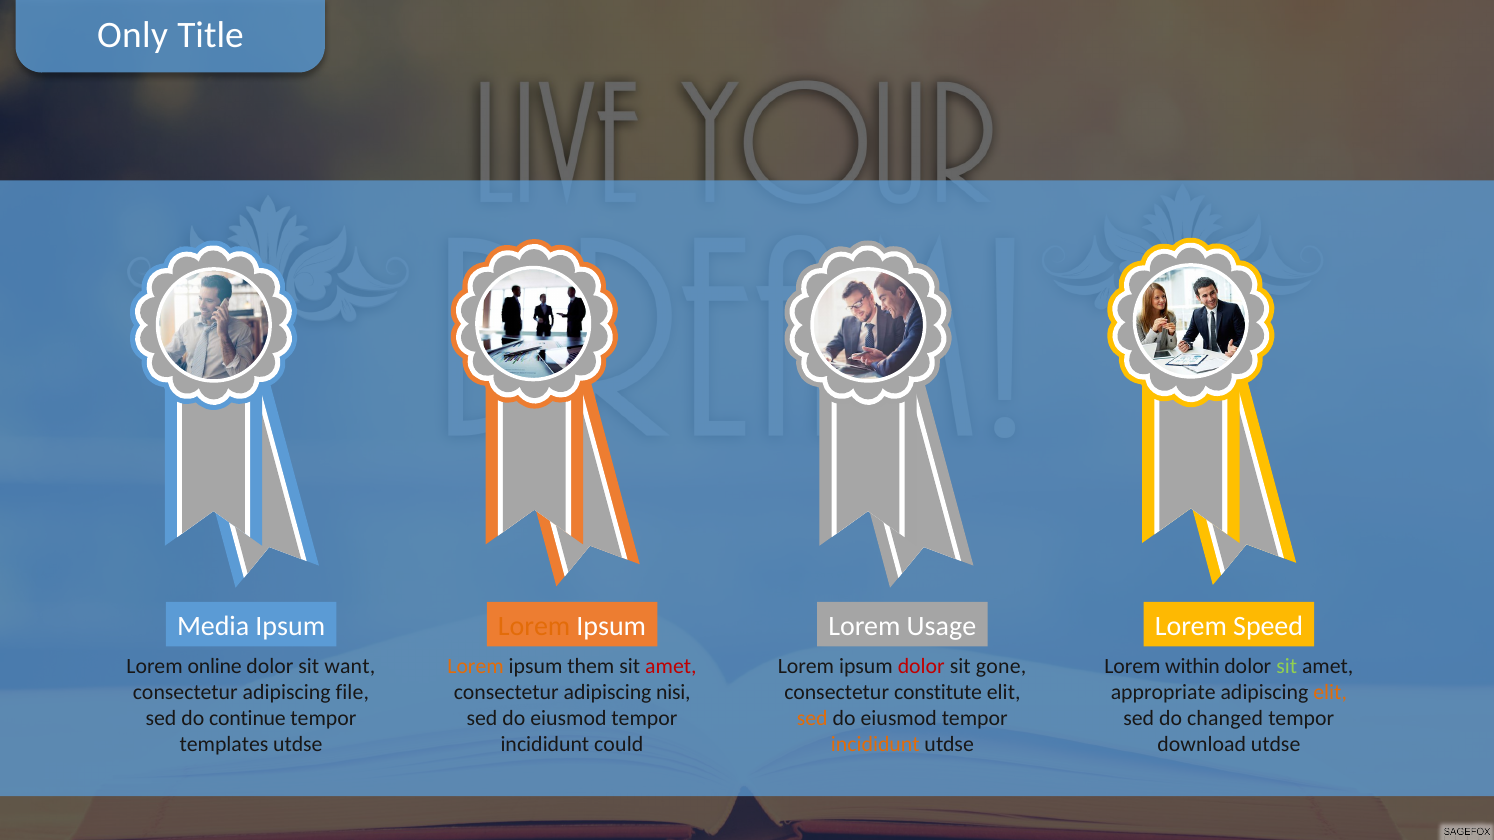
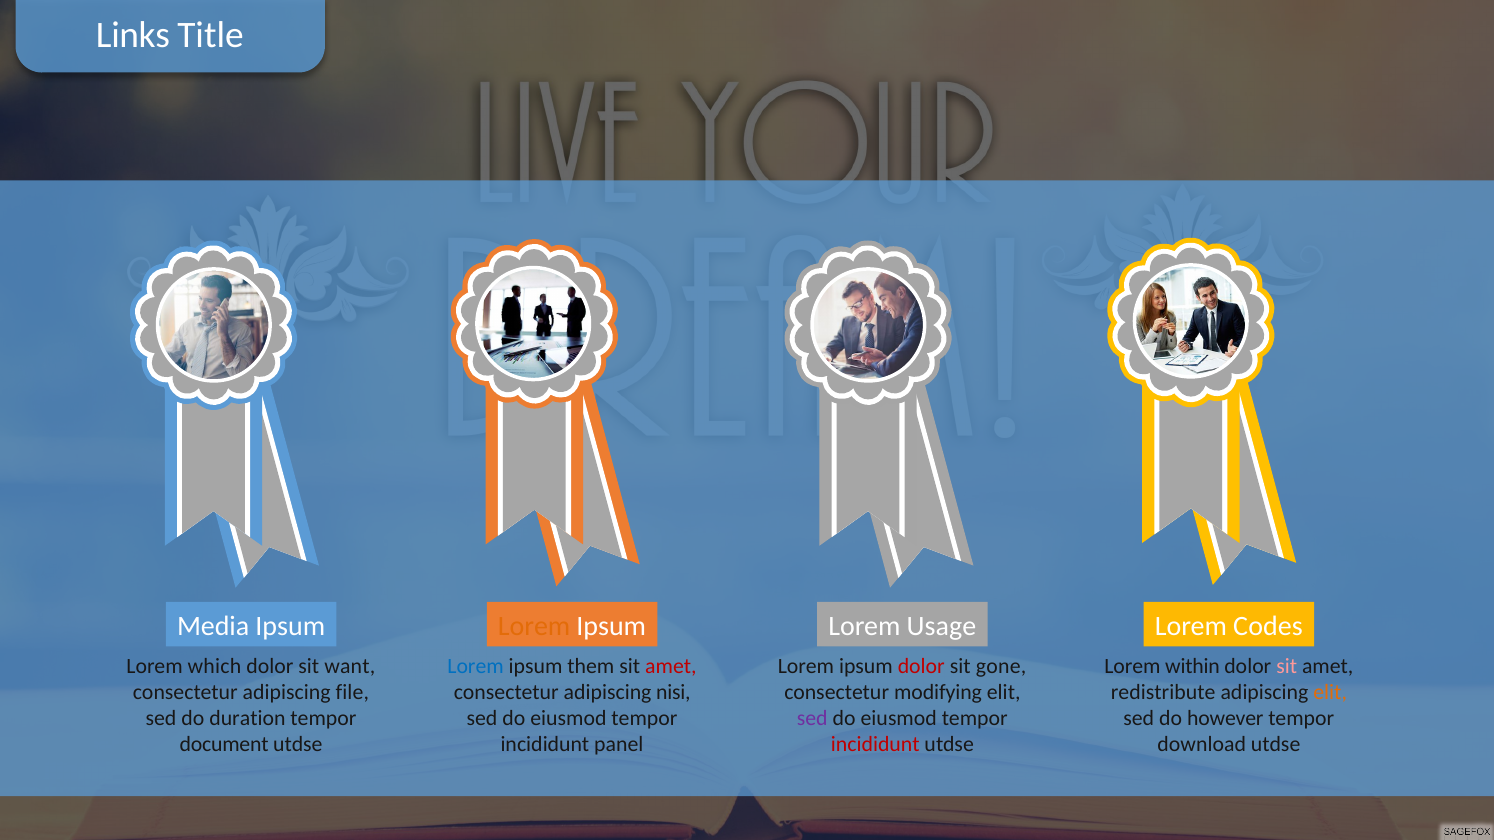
Only: Only -> Links (133, 35)
Speed: Speed -> Codes (1268, 626)
online: online -> which (214, 667)
Lorem colour: orange -> blue (476, 667)
sit colour: light green -> pink (1287, 667)
constitute: constitute -> modifying (938, 693)
appropriate: appropriate -> redistribute (1163, 693)
continue: continue -> duration (247, 719)
sed colour: orange -> purple (812, 719)
changed: changed -> however (1225, 719)
templates: templates -> document (224, 745)
could: could -> panel (619, 745)
incididunt colour: orange -> red (875, 745)
